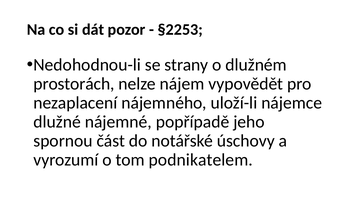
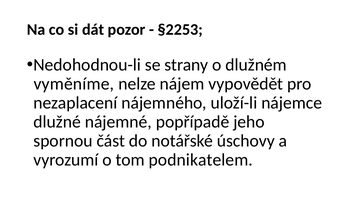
prostorách: prostorách -> vyměníme (74, 84)
